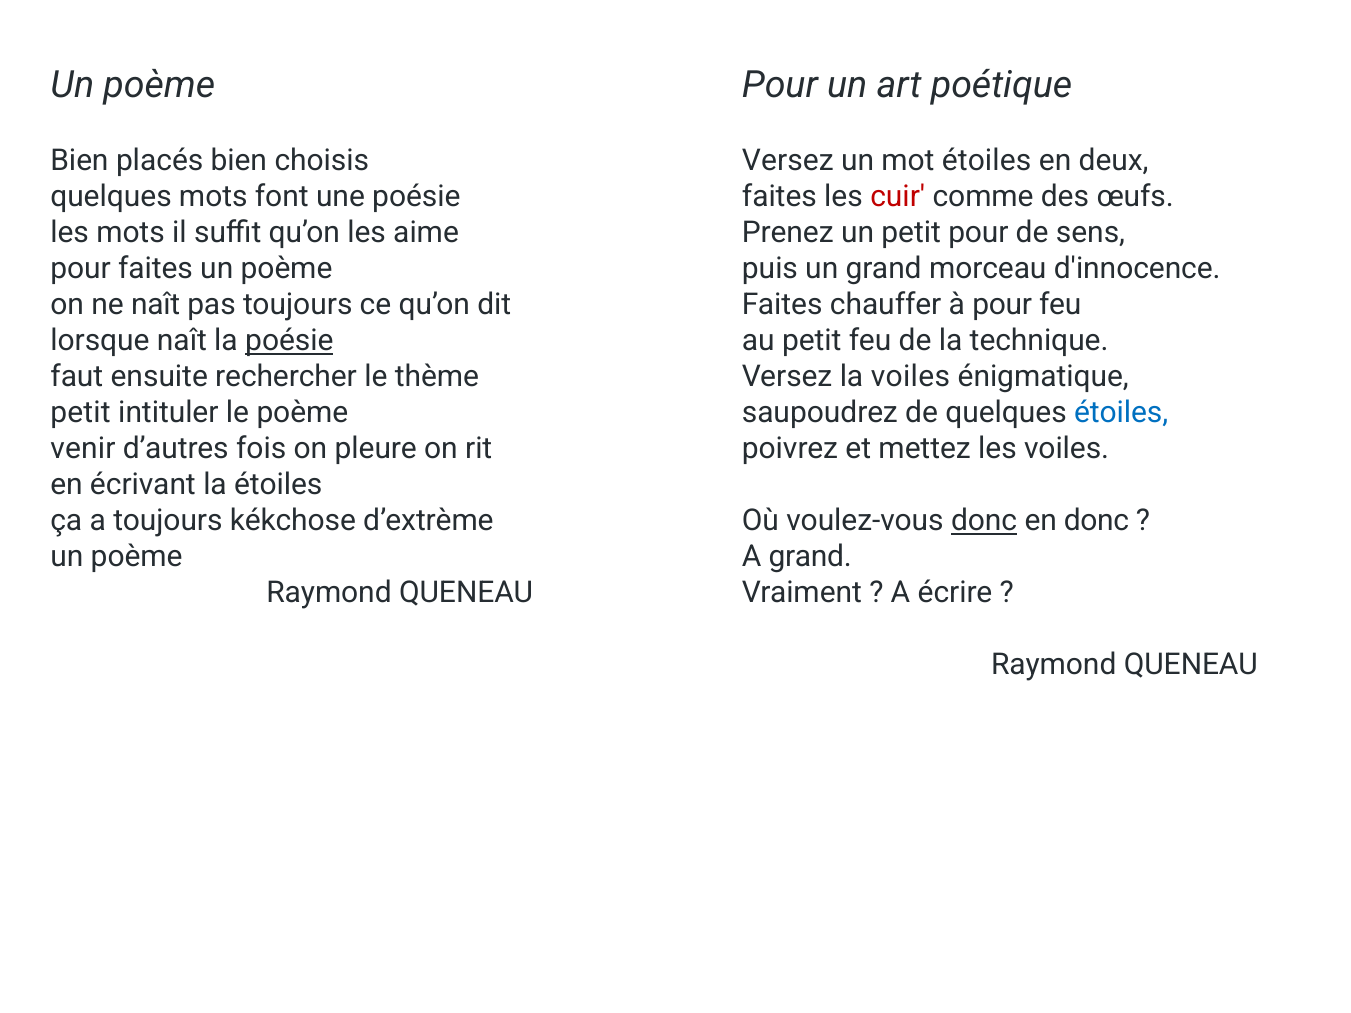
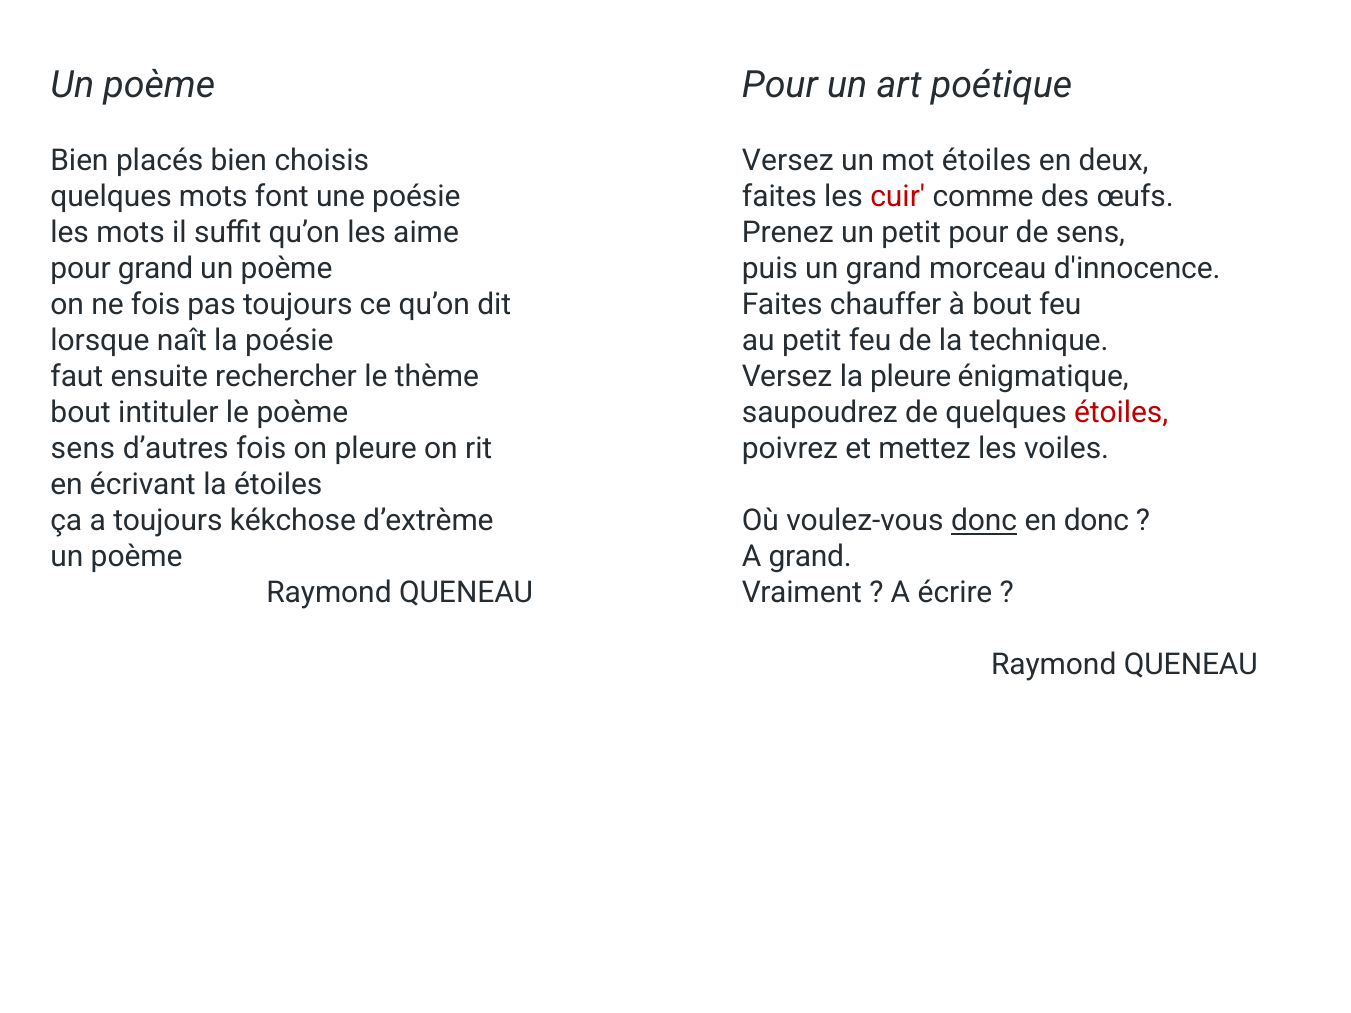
pour faites: faites -> grand (156, 269)
ne naît: naît -> fois (156, 305)
à pour: pour -> bout (1002, 305)
poésie underline: present -> none (289, 341)
la voiles: voiles -> pleure (911, 377)
petit: petit -> bout (81, 413)
étoiles colour: blue -> red (1121, 413)
venir: venir -> sens (83, 449)
